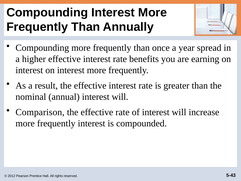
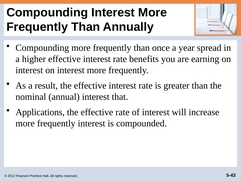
annual interest will: will -> that (120, 97)
Comparison: Comparison -> Applications (40, 112)
